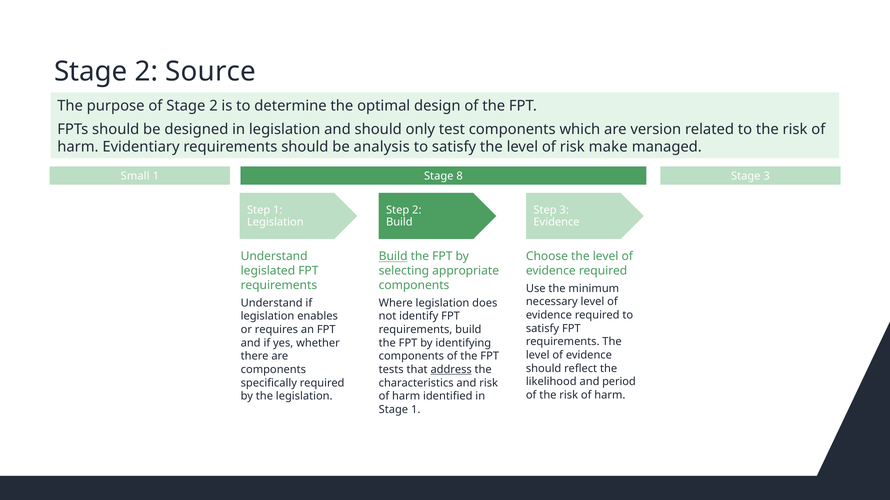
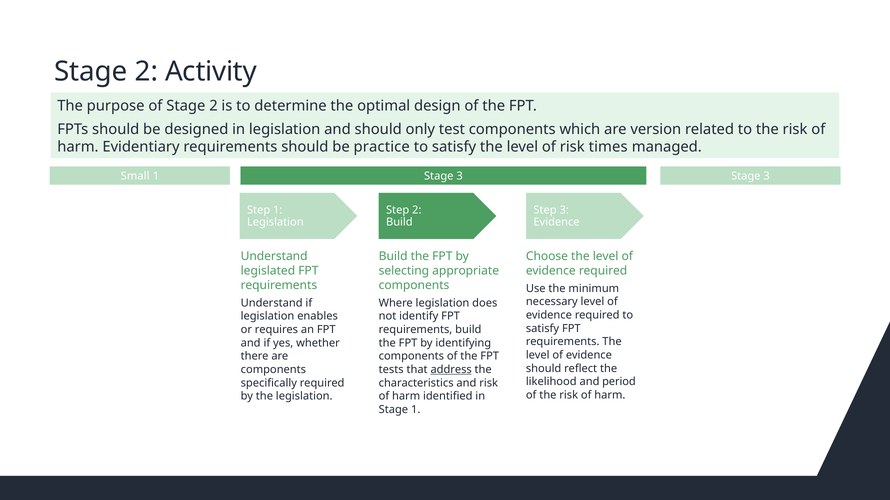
Source: Source -> Activity (211, 72)
analysis: analysis -> practice (382, 147)
make: make -> times (608, 147)
1 Stage 8: 8 -> 3 (460, 177)
Build underline: present -> none (393, 257)
